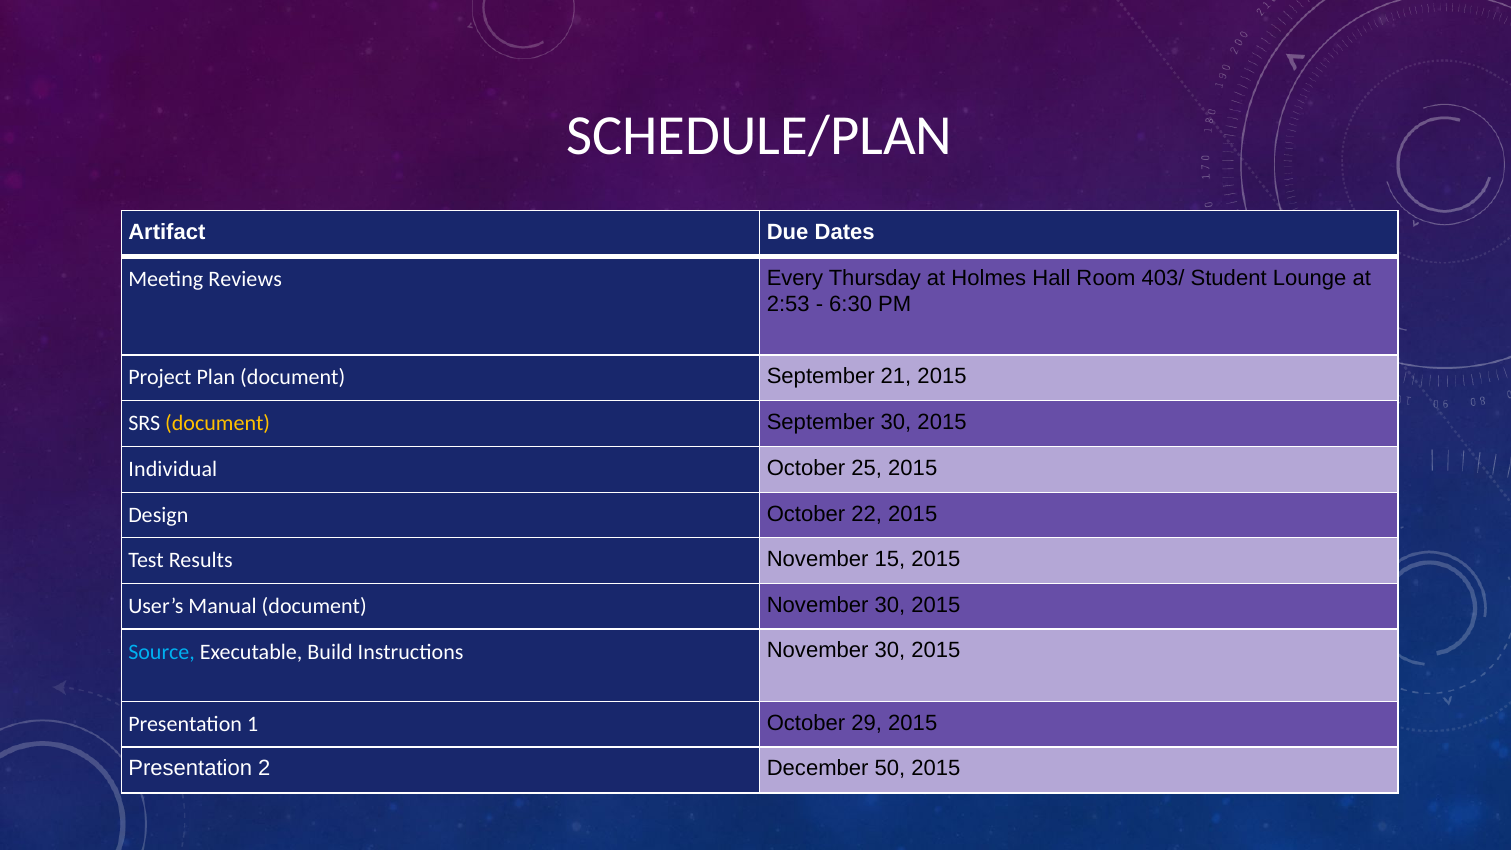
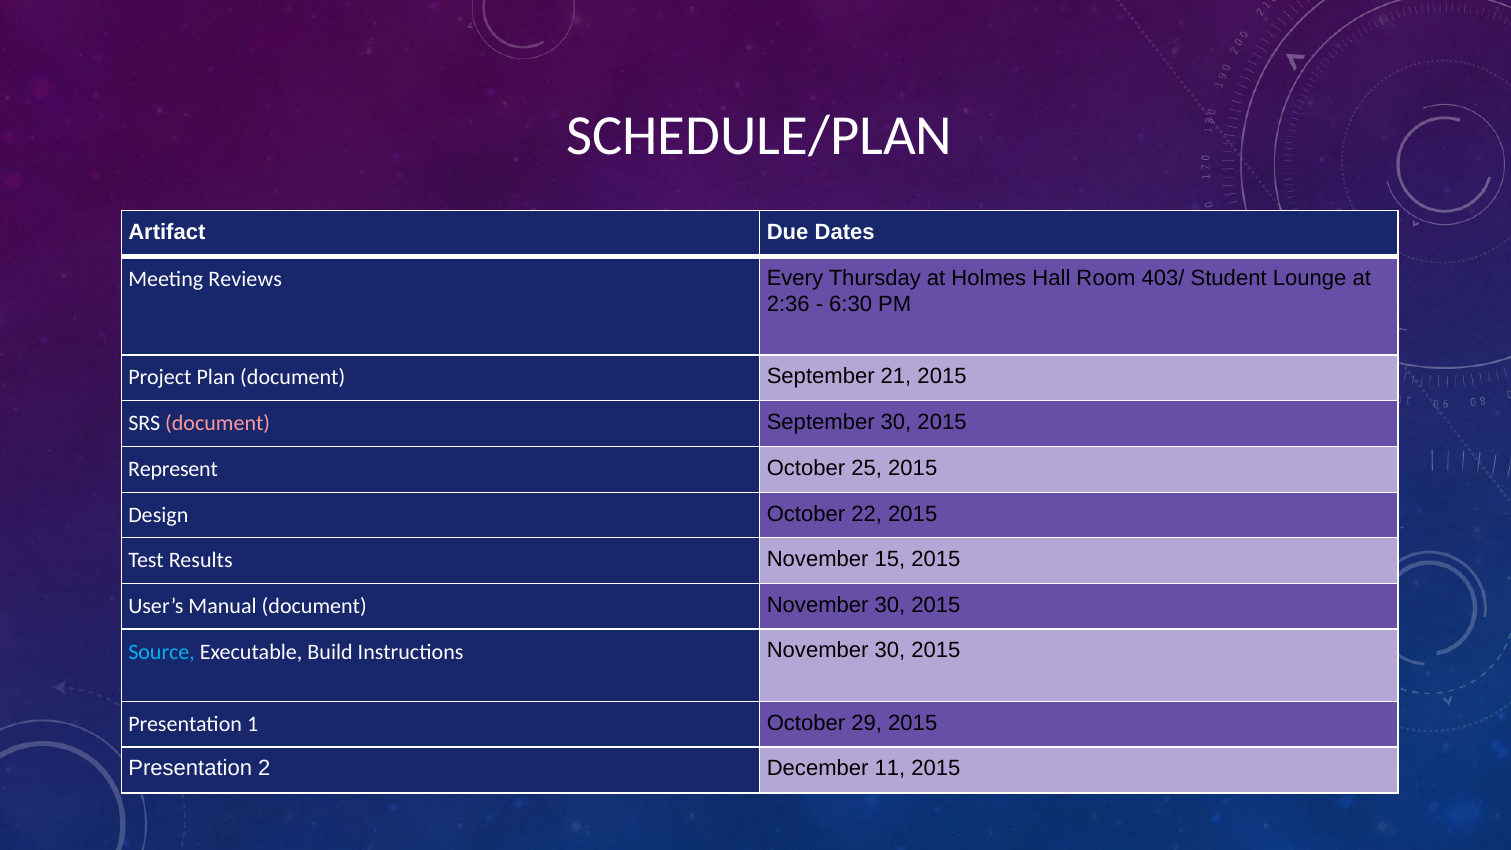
2:53: 2:53 -> 2:36 (788, 305)
document colour: yellow -> pink (218, 423)
Individual: Individual -> Represent (173, 469)
50: 50 -> 11 (890, 769)
